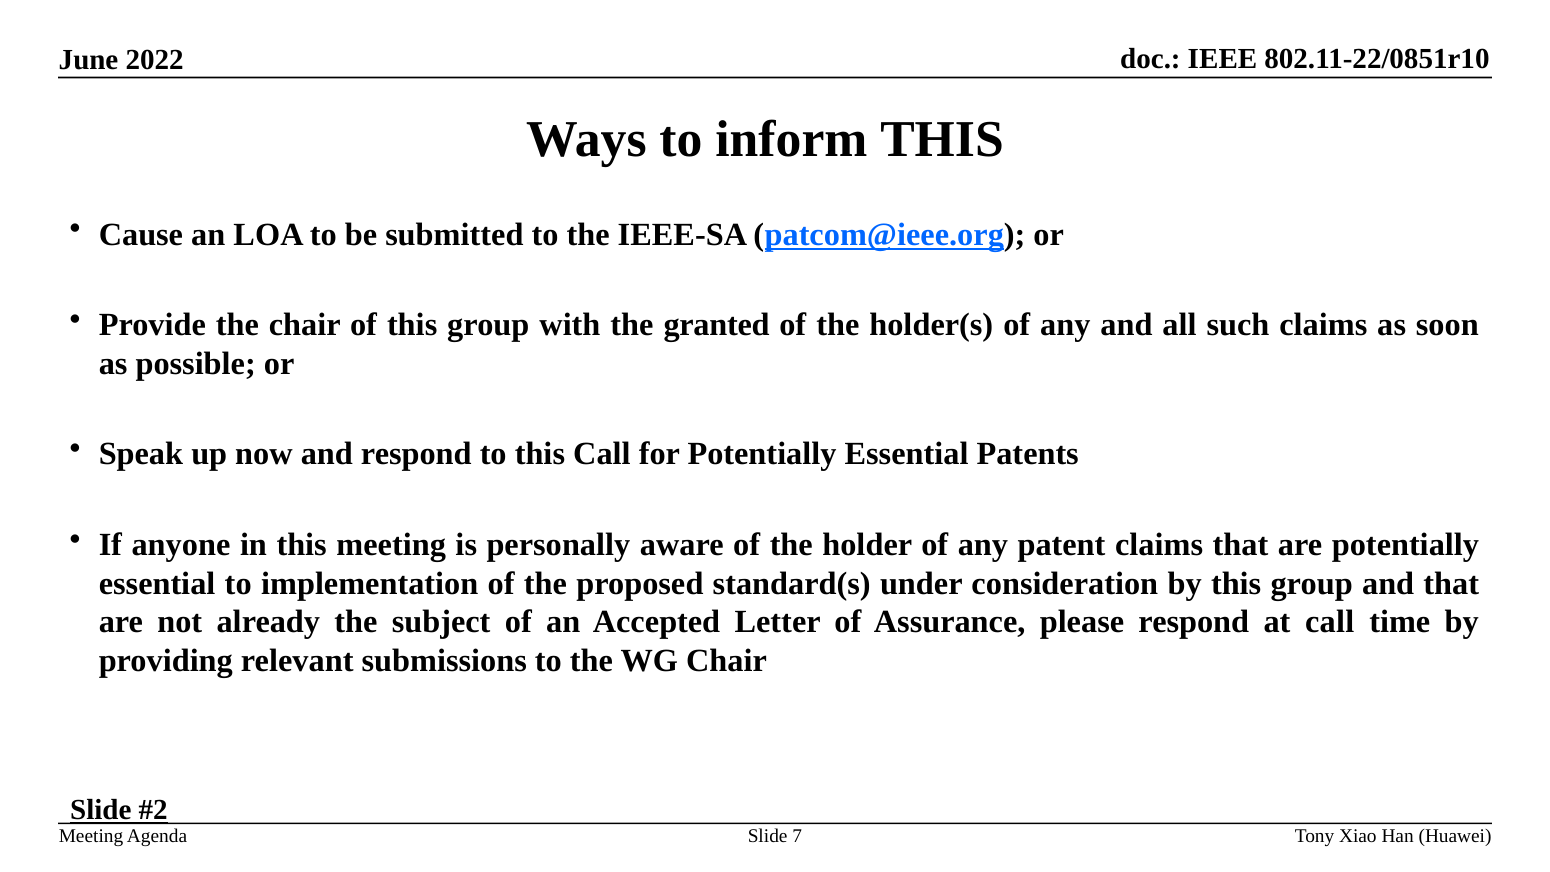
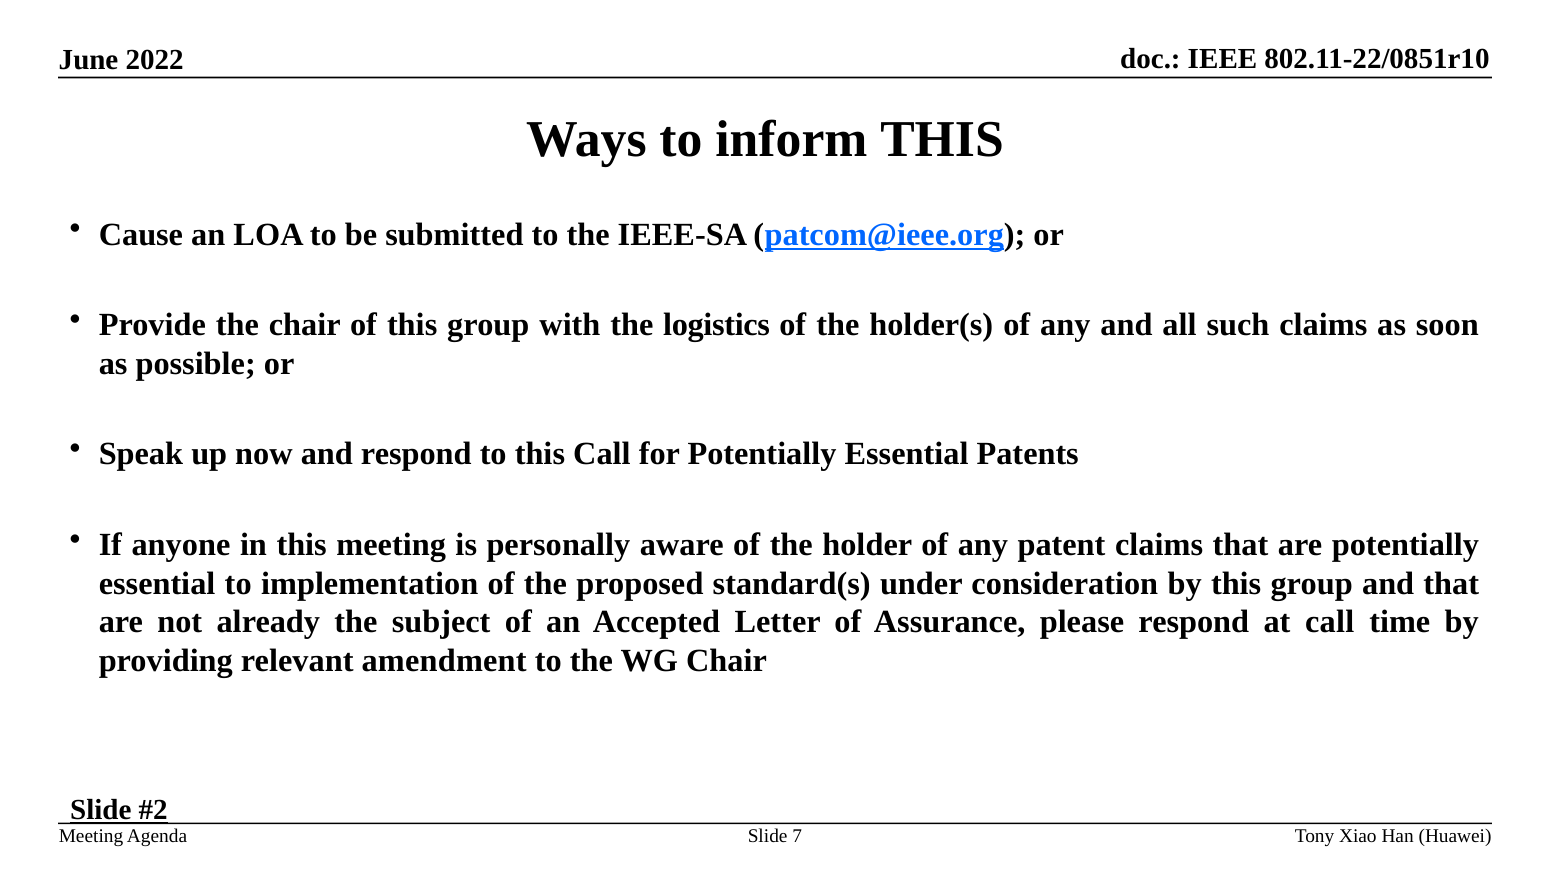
granted: granted -> logistics (717, 325)
submissions: submissions -> amendment (444, 661)
